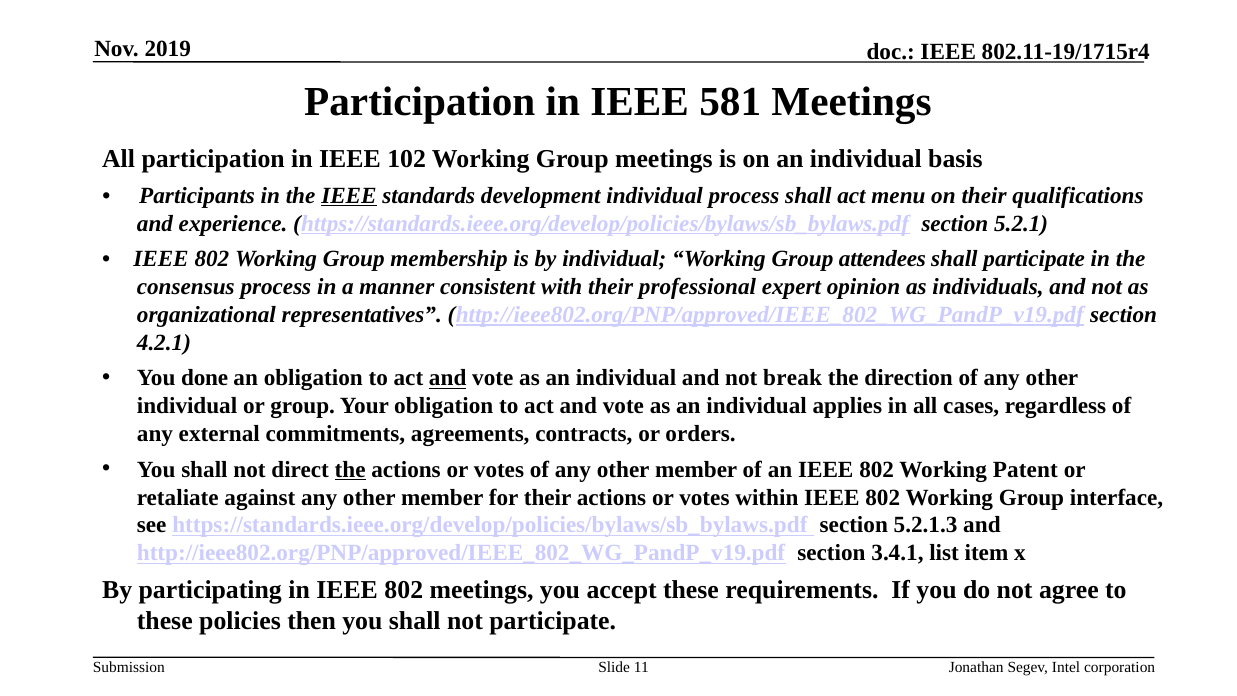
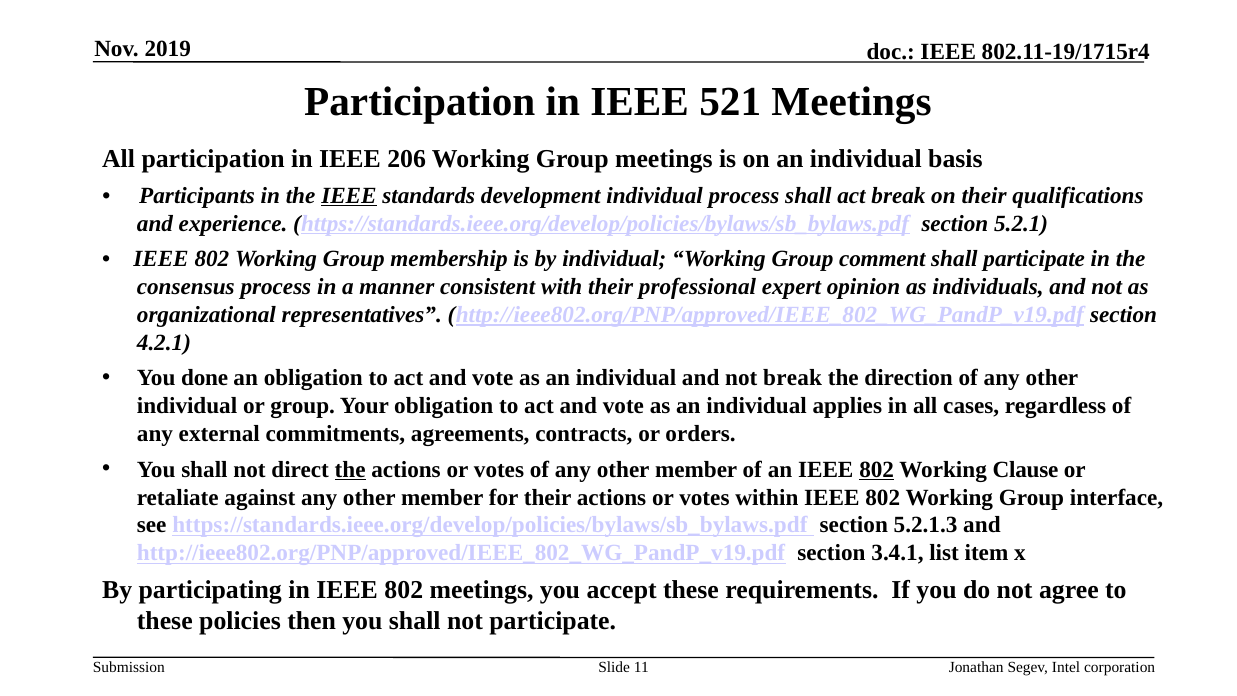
581: 581 -> 521 (730, 102)
102: 102 -> 206 (407, 159)
act menu: menu -> break (898, 196)
attendees: attendees -> comment (882, 259)
and underline: present -> none (448, 378)
802 underline: none -> present (877, 469)
Patent: Patent -> Clause (1026, 469)
